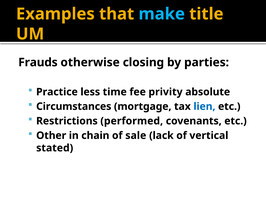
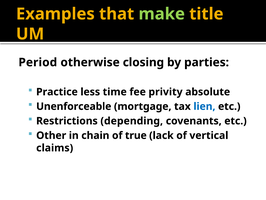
make colour: light blue -> light green (162, 14)
Frauds: Frauds -> Period (38, 62)
Circumstances: Circumstances -> Unenforceable (74, 106)
performed: performed -> depending (132, 121)
sale: sale -> true (136, 135)
stated: stated -> claims (55, 148)
